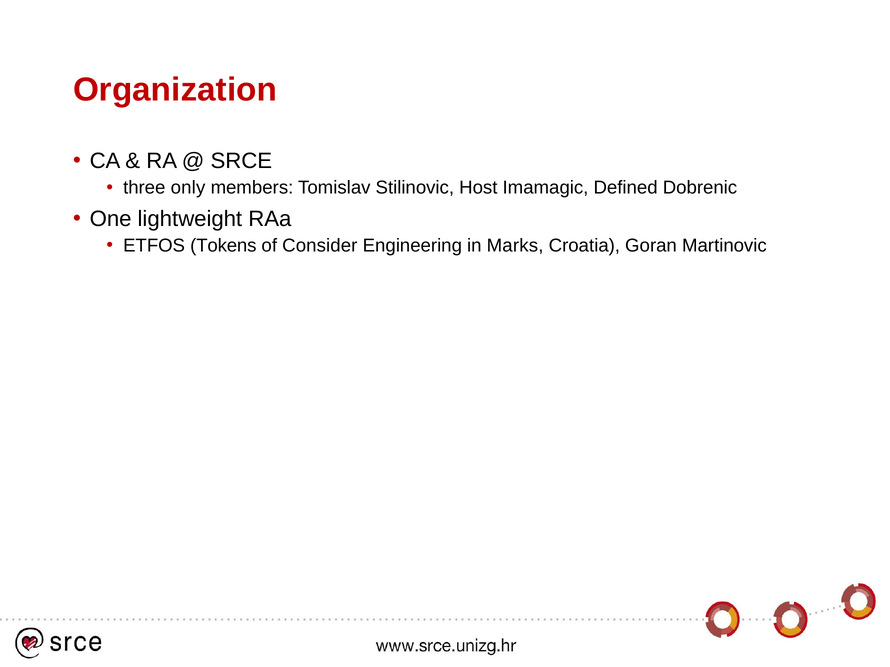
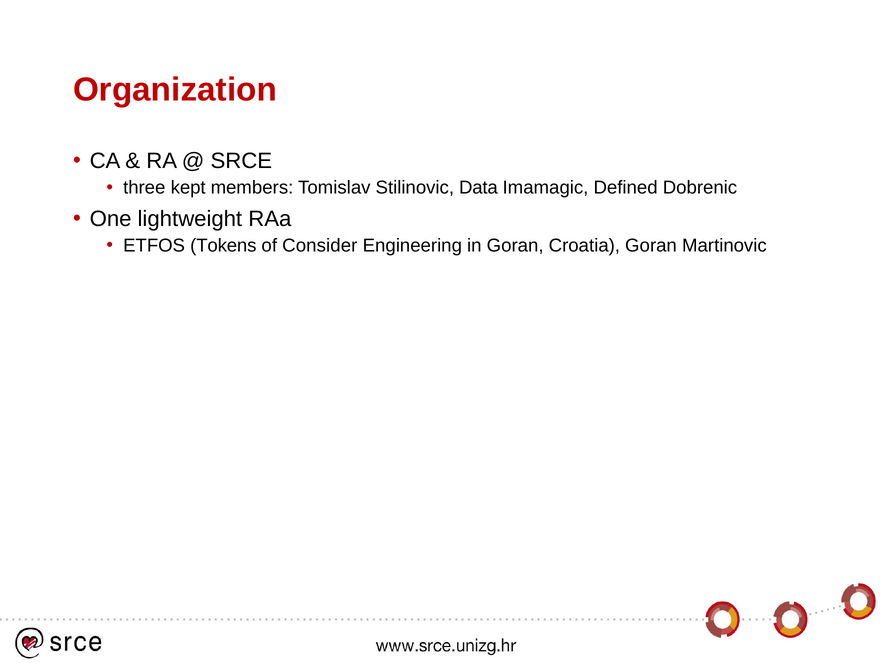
only: only -> kept (188, 188)
Host: Host -> Data (478, 188)
in Marks: Marks -> Goran (515, 246)
